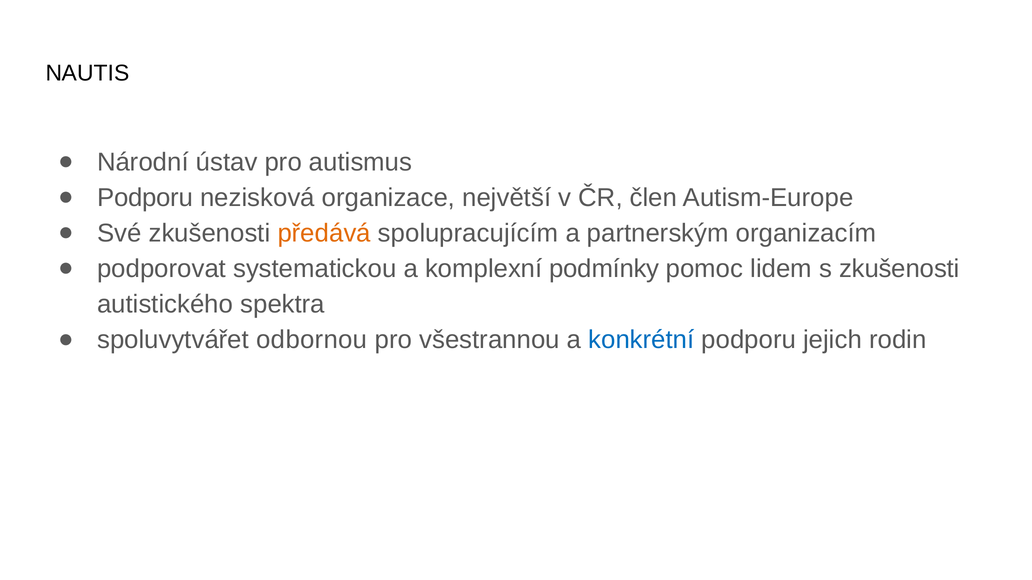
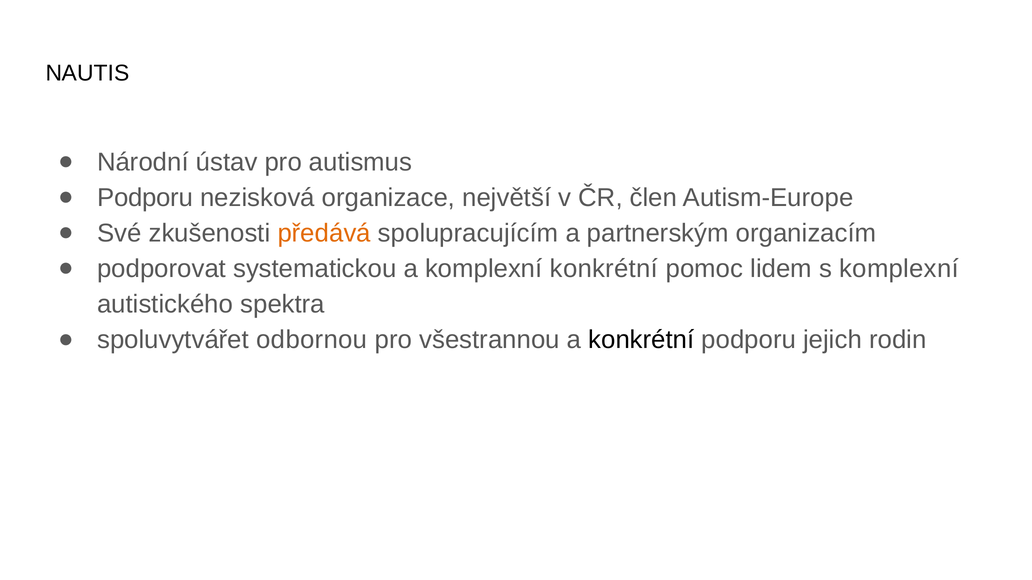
komplexní podmínky: podmínky -> konkrétní (604, 269)
s zkušenosti: zkušenosti -> komplexní (899, 269)
konkrétní colour: blue -> black (641, 340)
